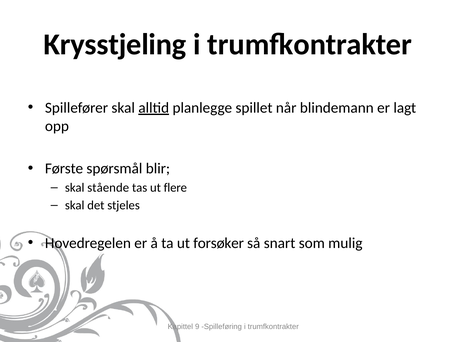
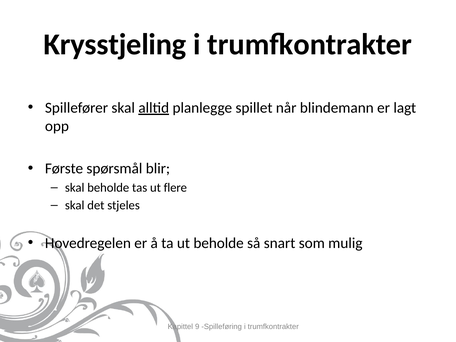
skal stående: stående -> beholde (108, 188)
ut forsøker: forsøker -> beholde (219, 243)
